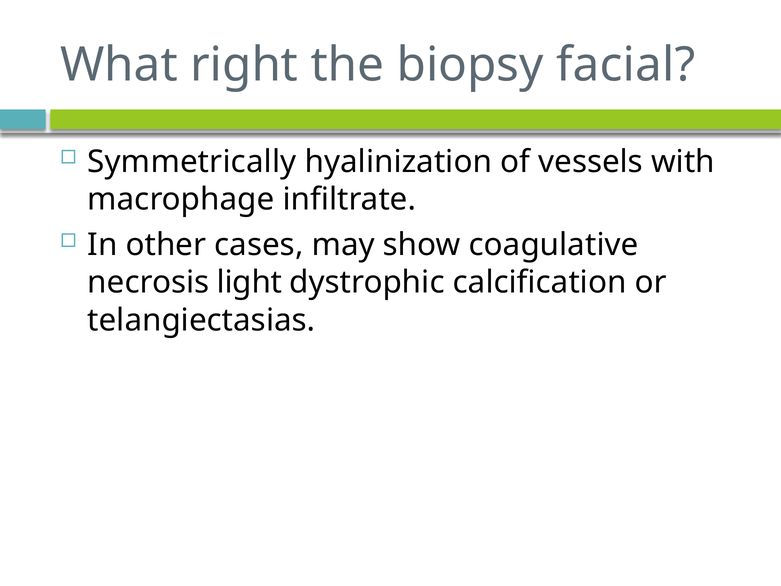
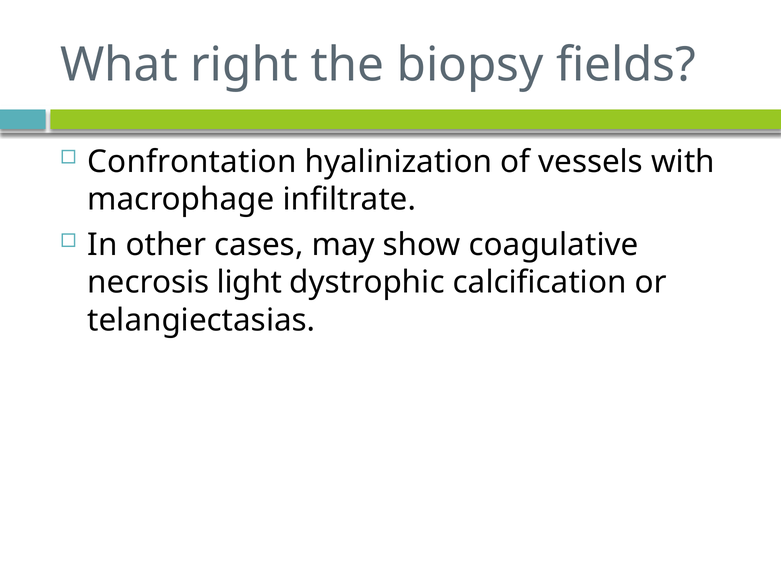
facial: facial -> fields (626, 65)
Symmetrically: Symmetrically -> Confrontation (192, 162)
